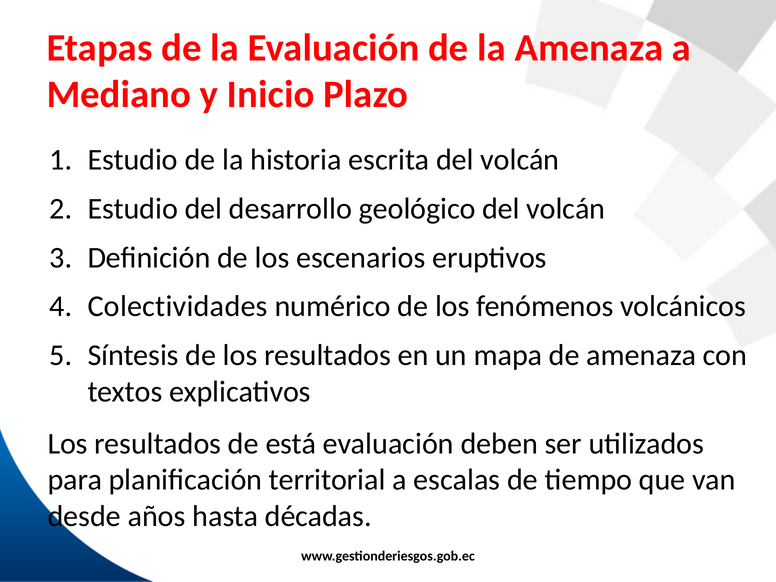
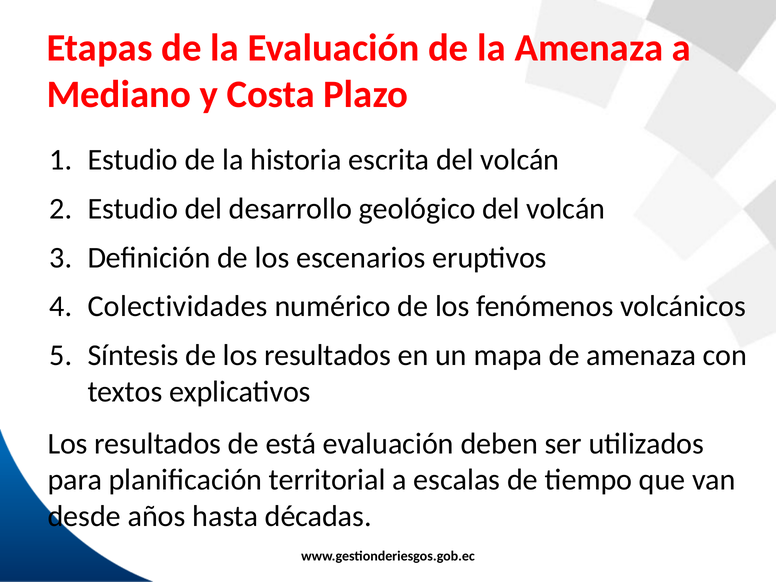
Inicio: Inicio -> Costa (271, 95)
